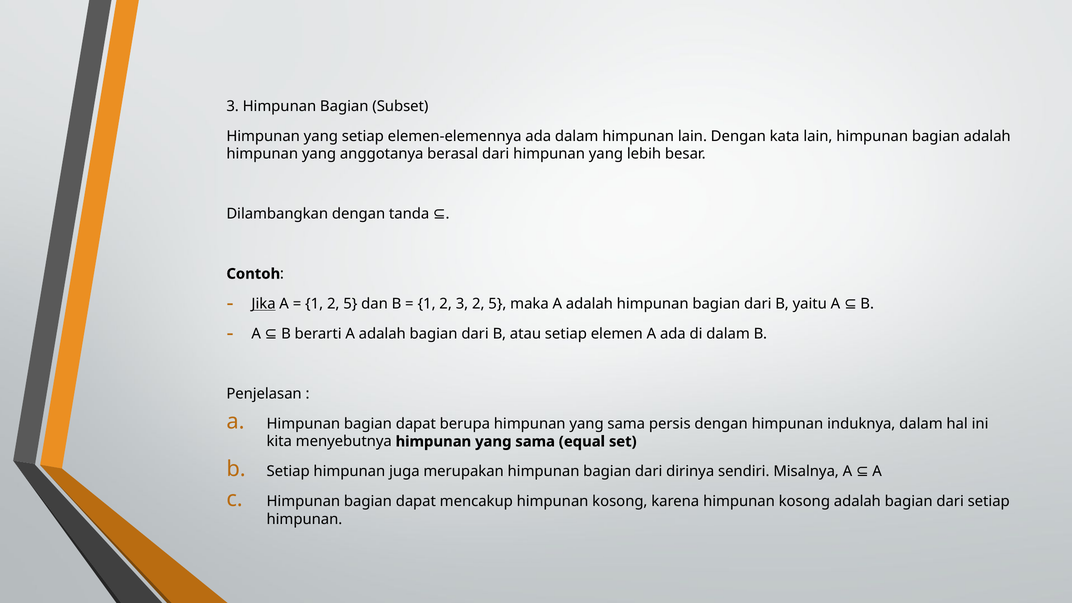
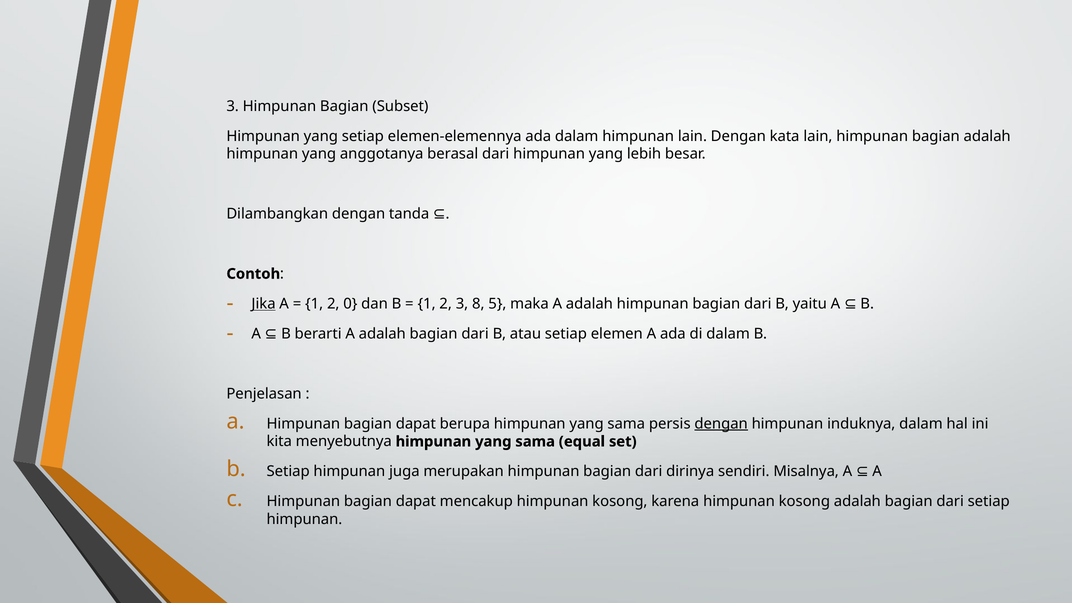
1 2 5: 5 -> 0 (350, 304)
3 2: 2 -> 8 (478, 304)
dengan underline: none -> present (721, 424)
